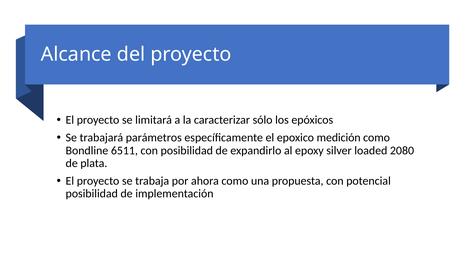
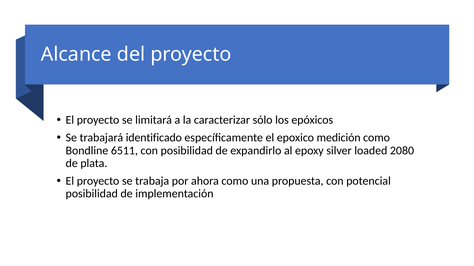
parámetros: parámetros -> identificado (154, 138)
